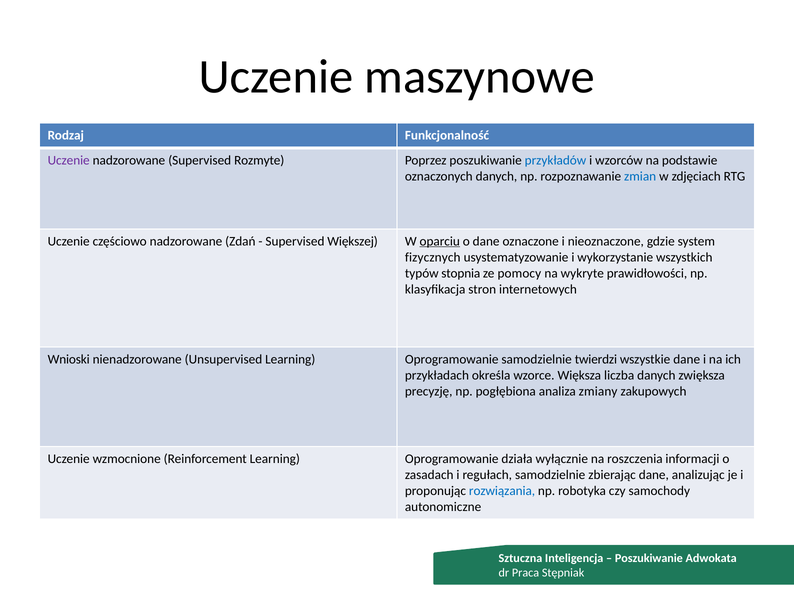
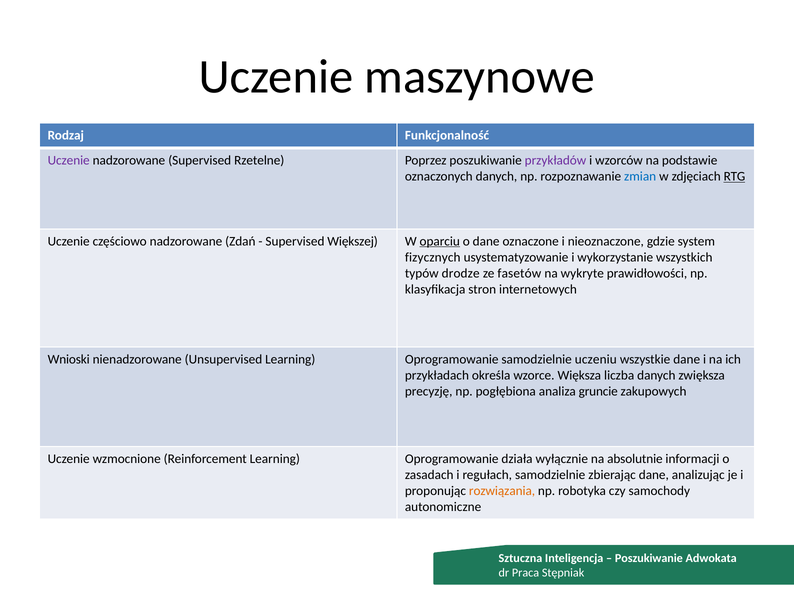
Rozmyte: Rozmyte -> Rzetelne (259, 161)
przykładów colour: blue -> purple (555, 161)
RTG underline: none -> present (734, 177)
stopnia: stopnia -> drodze (461, 274)
pomocy: pomocy -> fasetów (519, 274)
twierdzi: twierdzi -> uczeniu (596, 360)
zmiany: zmiany -> gruncie (598, 392)
roszczenia: roszczenia -> absolutnie (635, 459)
rozwiązania colour: blue -> orange (502, 491)
